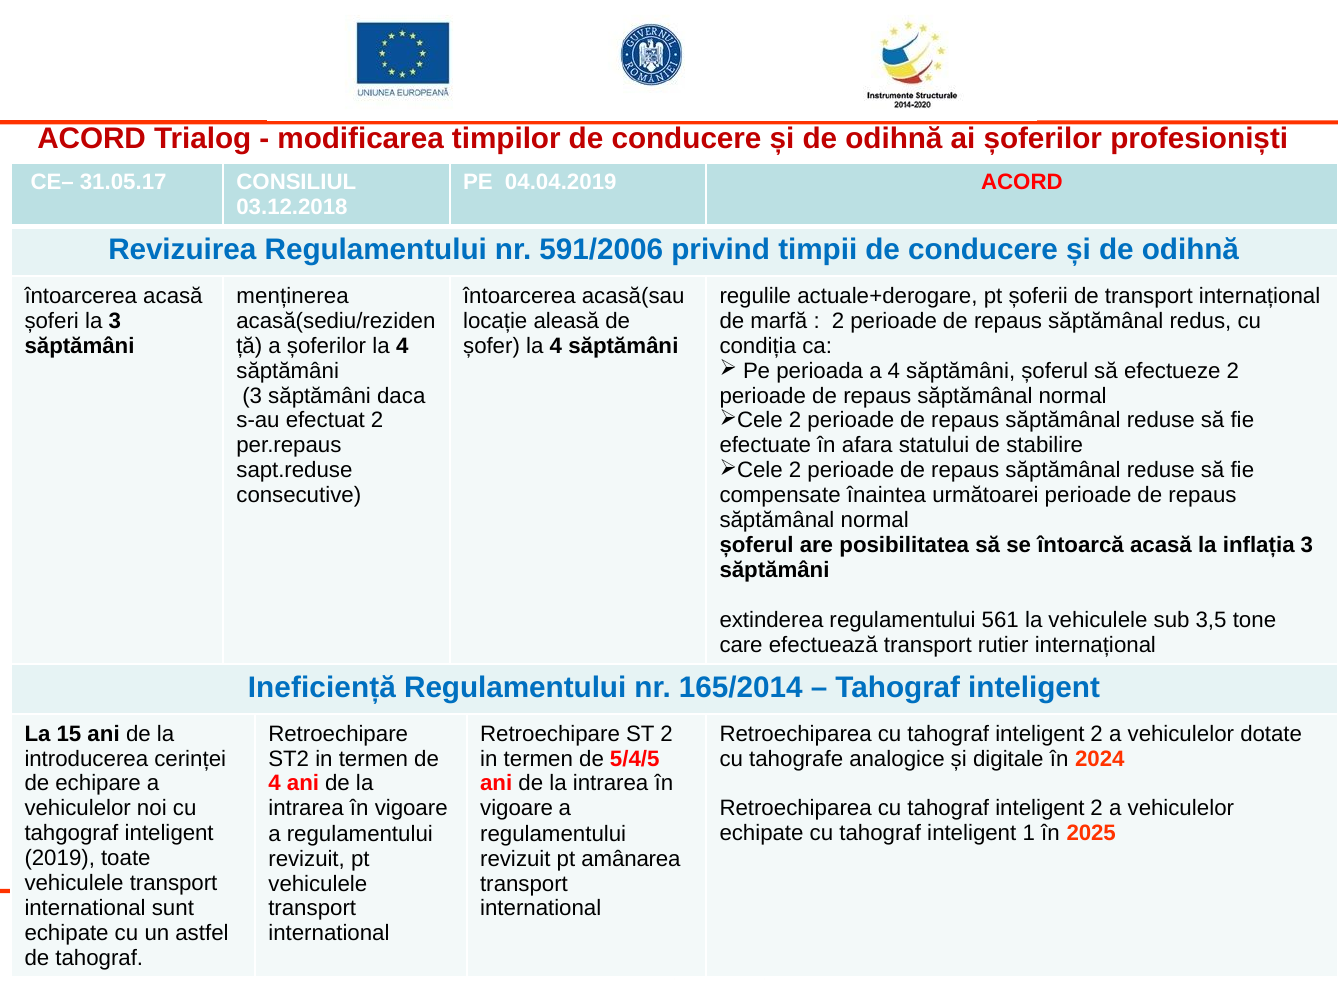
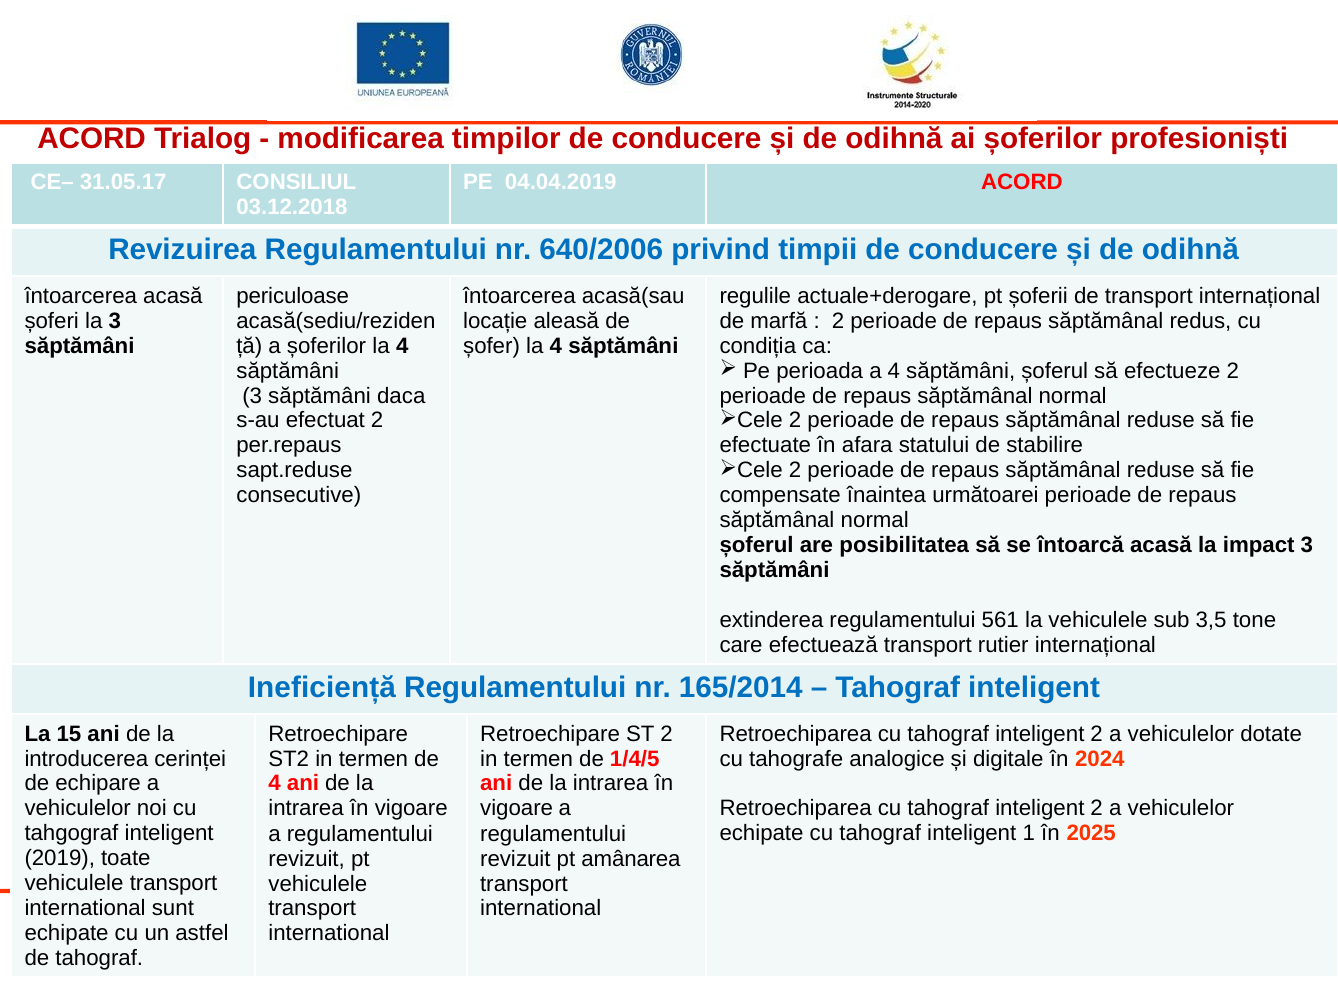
591/2006: 591/2006 -> 640/2006 (601, 250)
menținerea: menținerea -> periculoase (293, 296)
inflația: inflația -> impact (1259, 546)
5/4/5: 5/4/5 -> 1/4/5 (635, 759)
